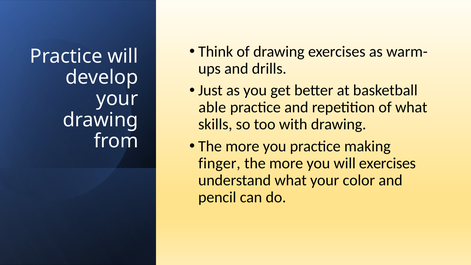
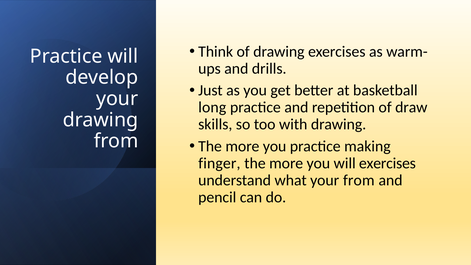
able: able -> long (212, 107)
of what: what -> draw (411, 107)
your color: color -> from (359, 180)
